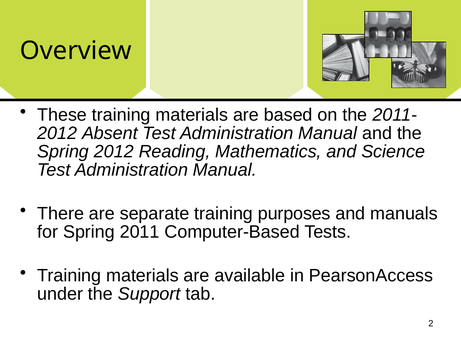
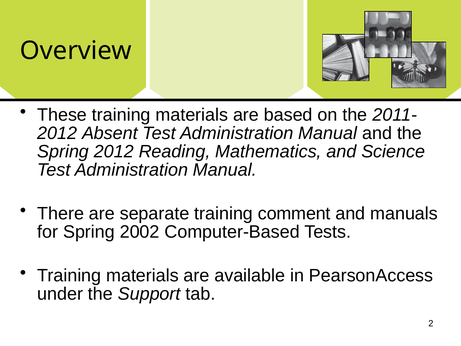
purposes: purposes -> comment (294, 213)
2011: 2011 -> 2002 (140, 232)
